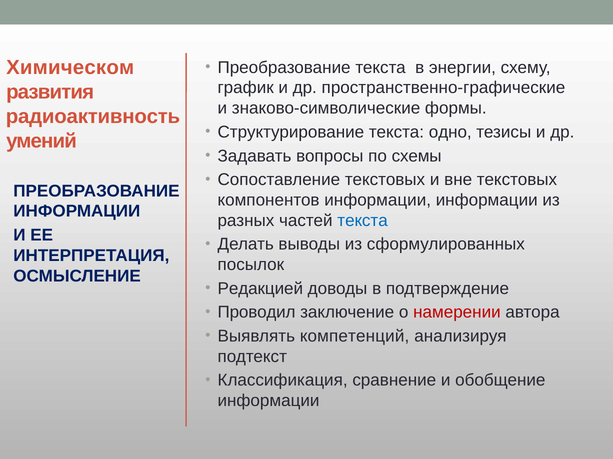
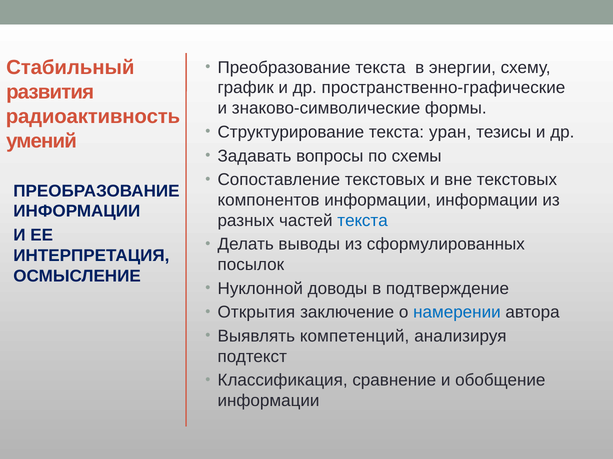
Химическом: Химическом -> Стабильный (70, 68)
одно: одно -> уран (450, 132)
Редакцией: Редакцией -> Нуклонной (260, 289)
Проводил: Проводил -> Открытия (256, 313)
намерении colour: red -> blue (457, 313)
